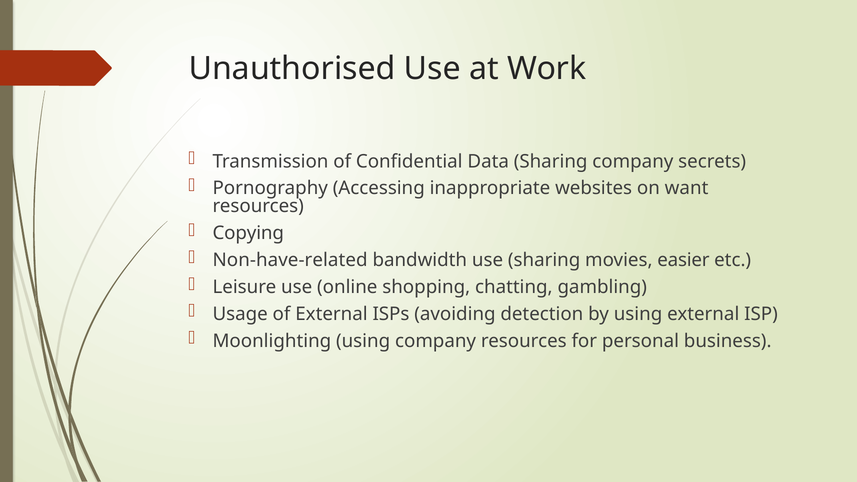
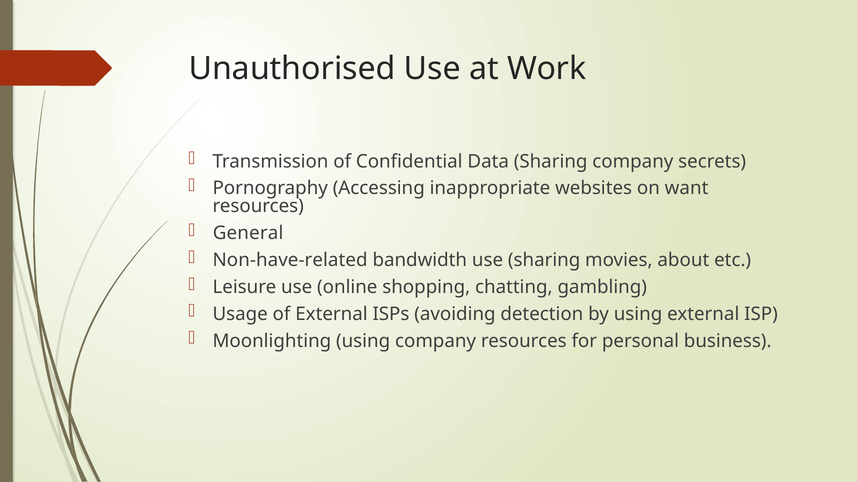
Copying: Copying -> General (248, 233)
easier: easier -> about (683, 260)
